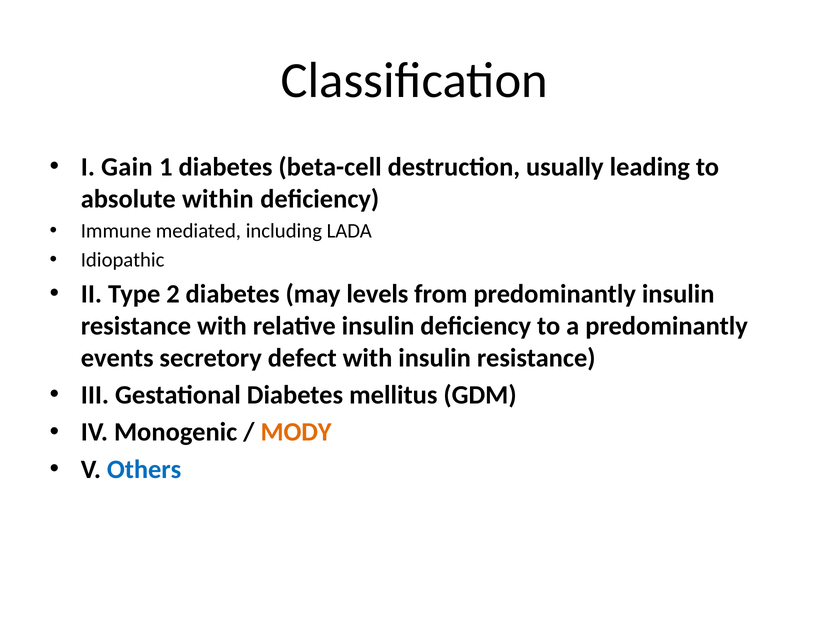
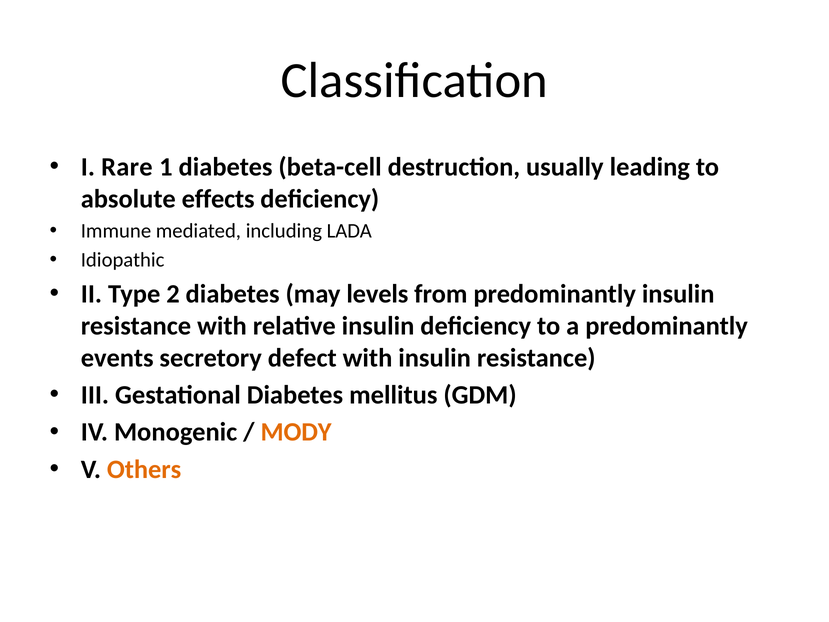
Gain: Gain -> Rare (127, 167)
within: within -> effects (218, 199)
Others colour: blue -> orange (144, 469)
